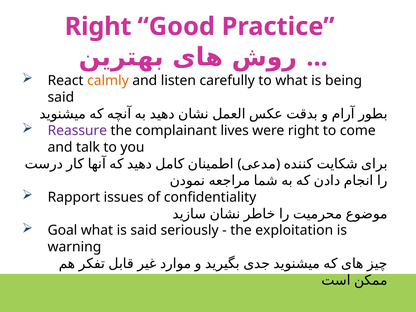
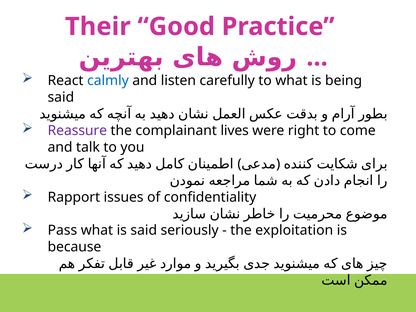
Right: Right -> Their (98, 27)
calmly colour: orange -> blue (108, 81)
Goal: Goal -> Pass (62, 230)
warning: warning -> because (74, 247)
